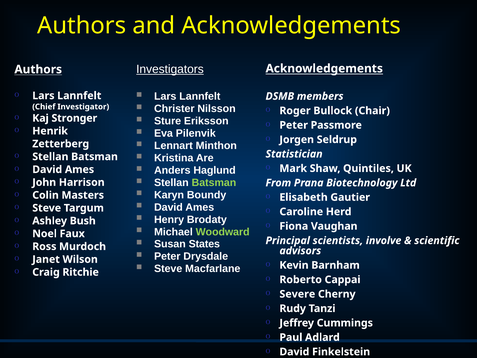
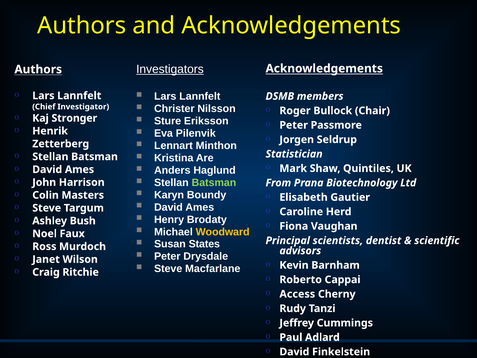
Woodward colour: light green -> yellow (223, 232)
involve: involve -> dentist (384, 240)
Severe: Severe -> Access (297, 294)
